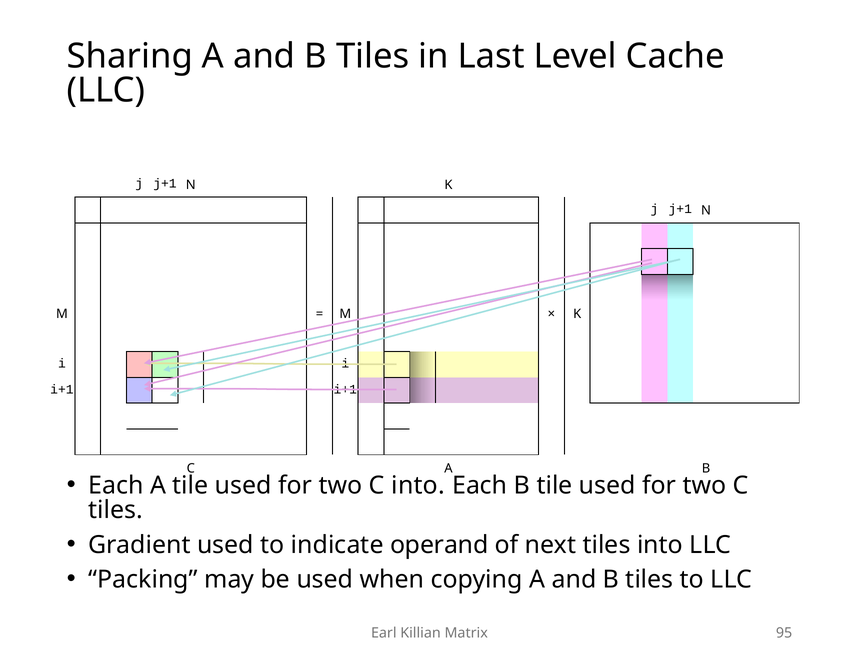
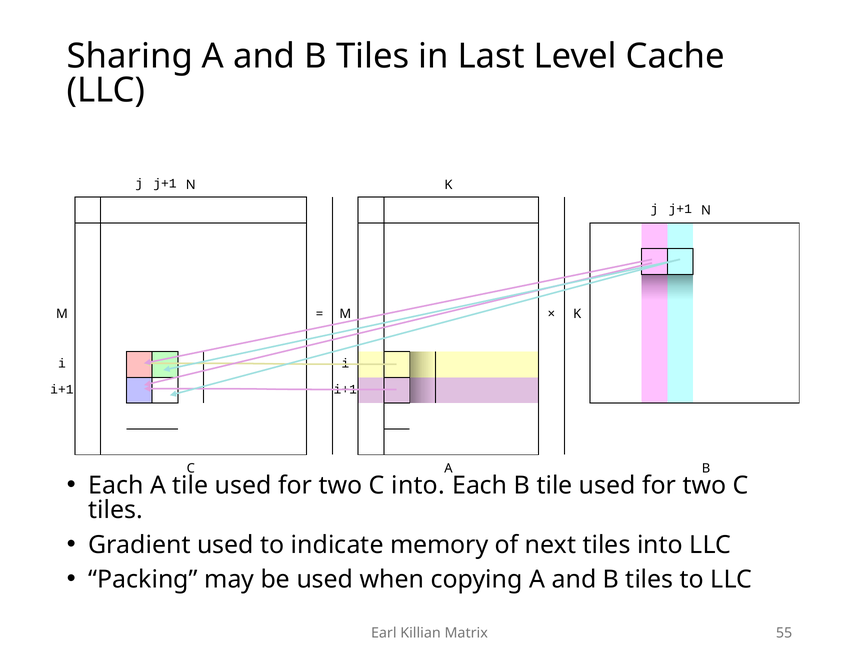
operand: operand -> memory (439, 545)
95: 95 -> 55 (784, 633)
